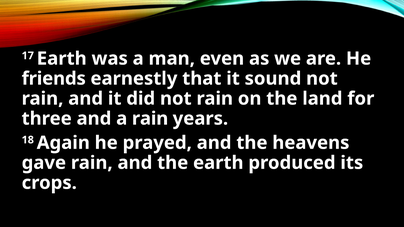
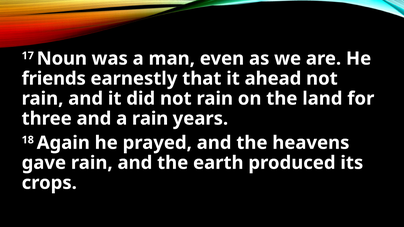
17 Earth: Earth -> Noun (62, 59)
sound: sound -> ahead (273, 79)
